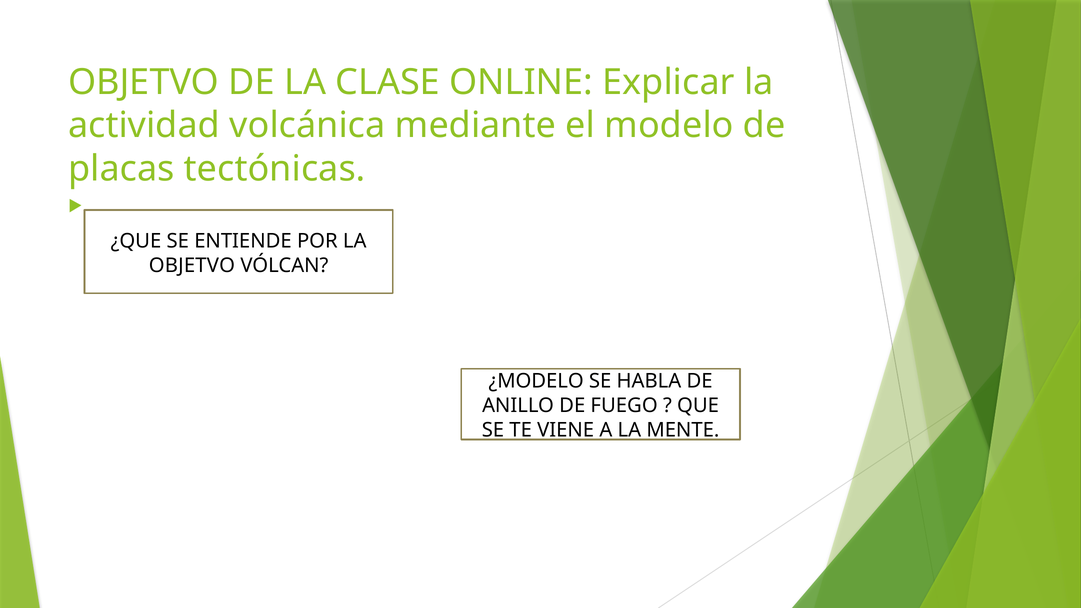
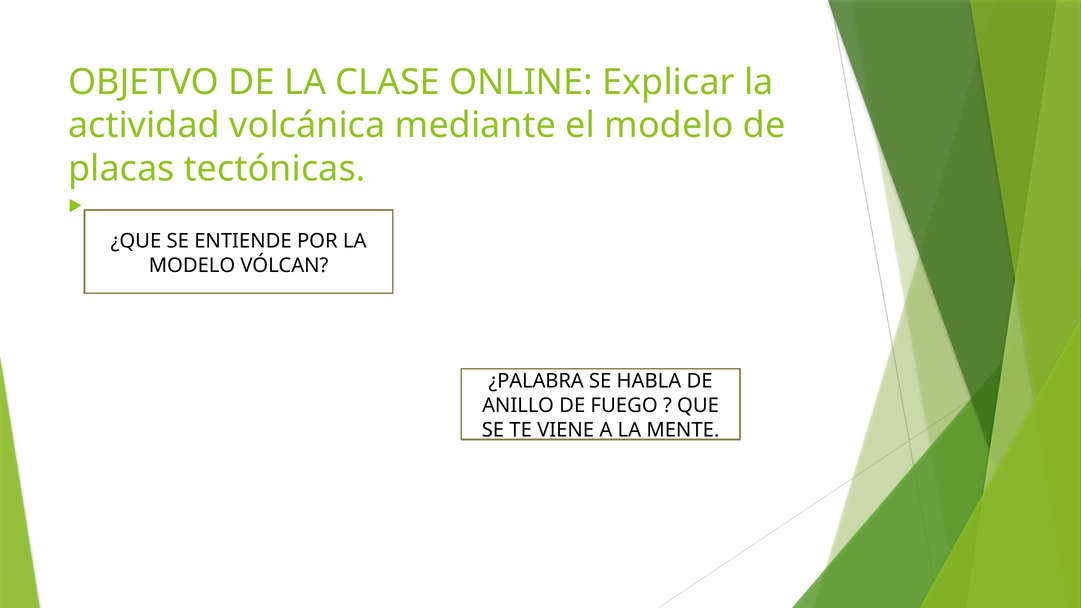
OBJETVO: OBJETVO -> MODELO (192, 265)
¿MODELO: ¿MODELO -> ¿PALABRA (536, 381)
